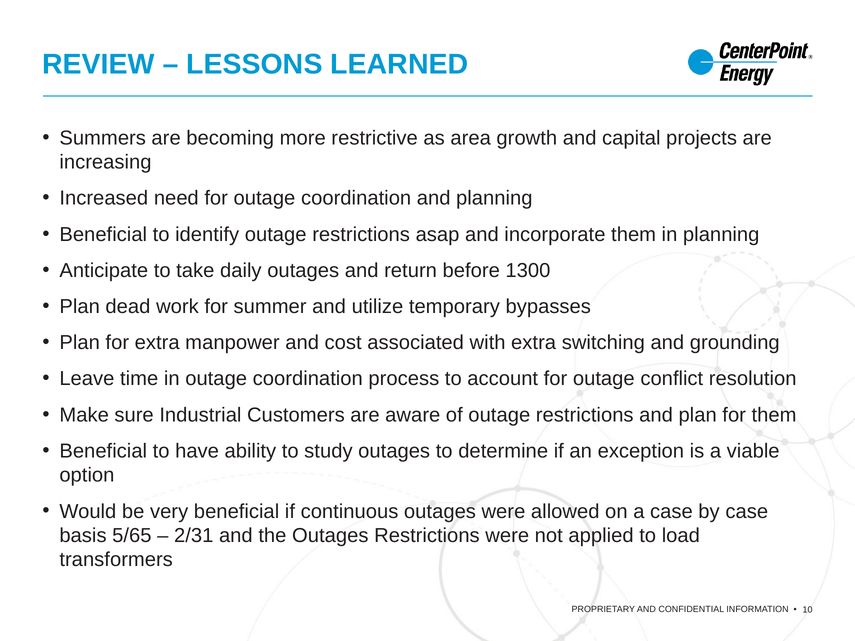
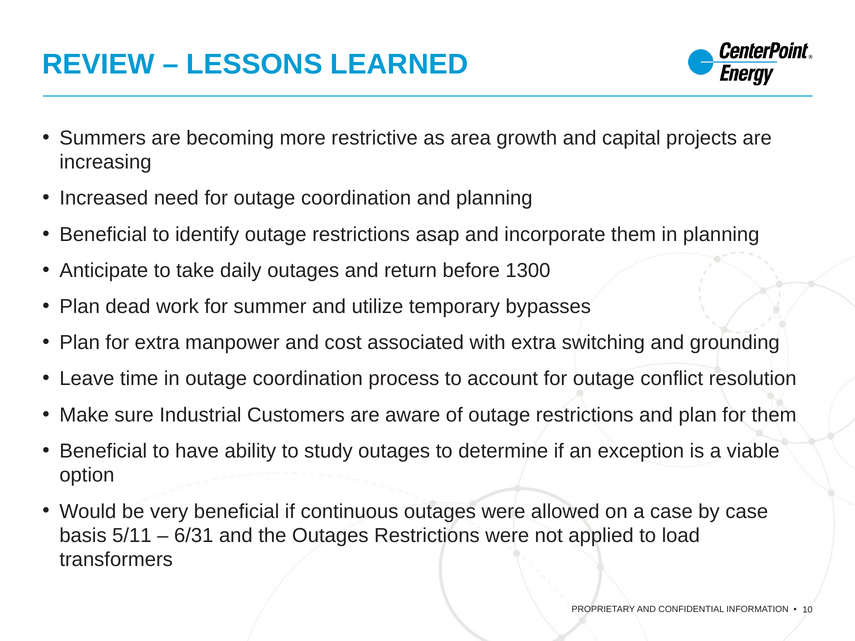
5/65: 5/65 -> 5/11 (132, 536)
2/31: 2/31 -> 6/31 (194, 536)
